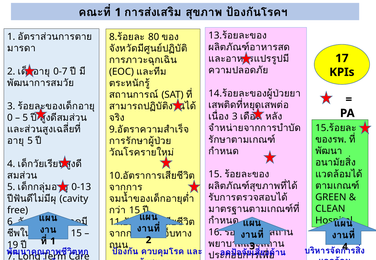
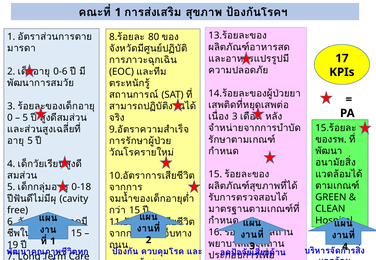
0-7: 0-7 -> 0-6 (60, 72)
0-13: 0-13 -> 0-18 (81, 187)
